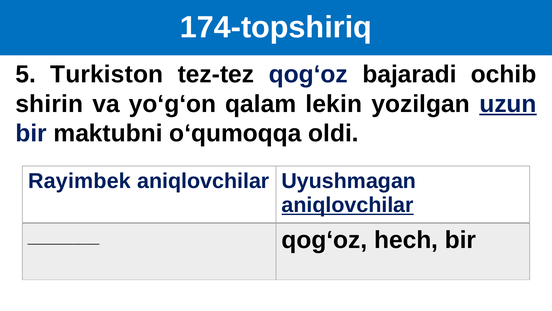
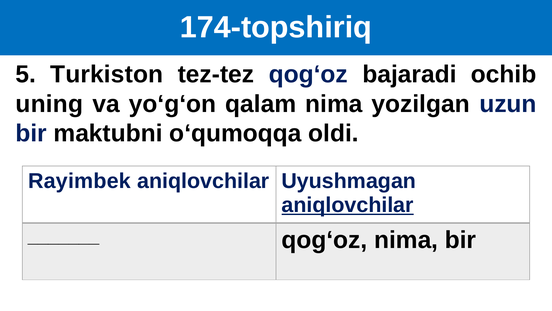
shirin: shirin -> uning (49, 104)
qalam lekin: lekin -> nima (334, 104)
uzun underline: present -> none (508, 104)
qog‘oz hech: hech -> nima (406, 240)
